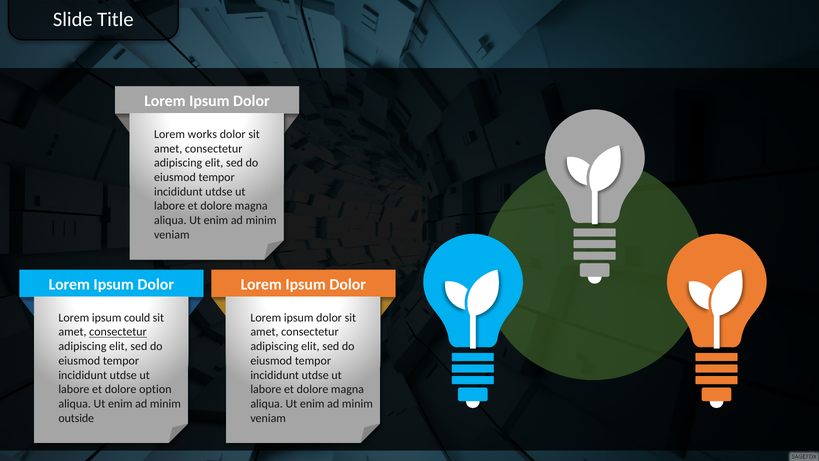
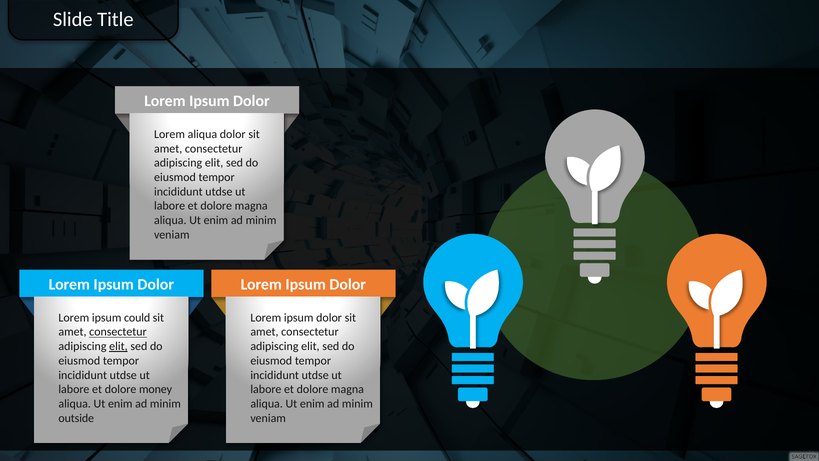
Lorem works: works -> aliqua (202, 134)
elit underline: none -> present (118, 346)
option: option -> money (156, 389)
